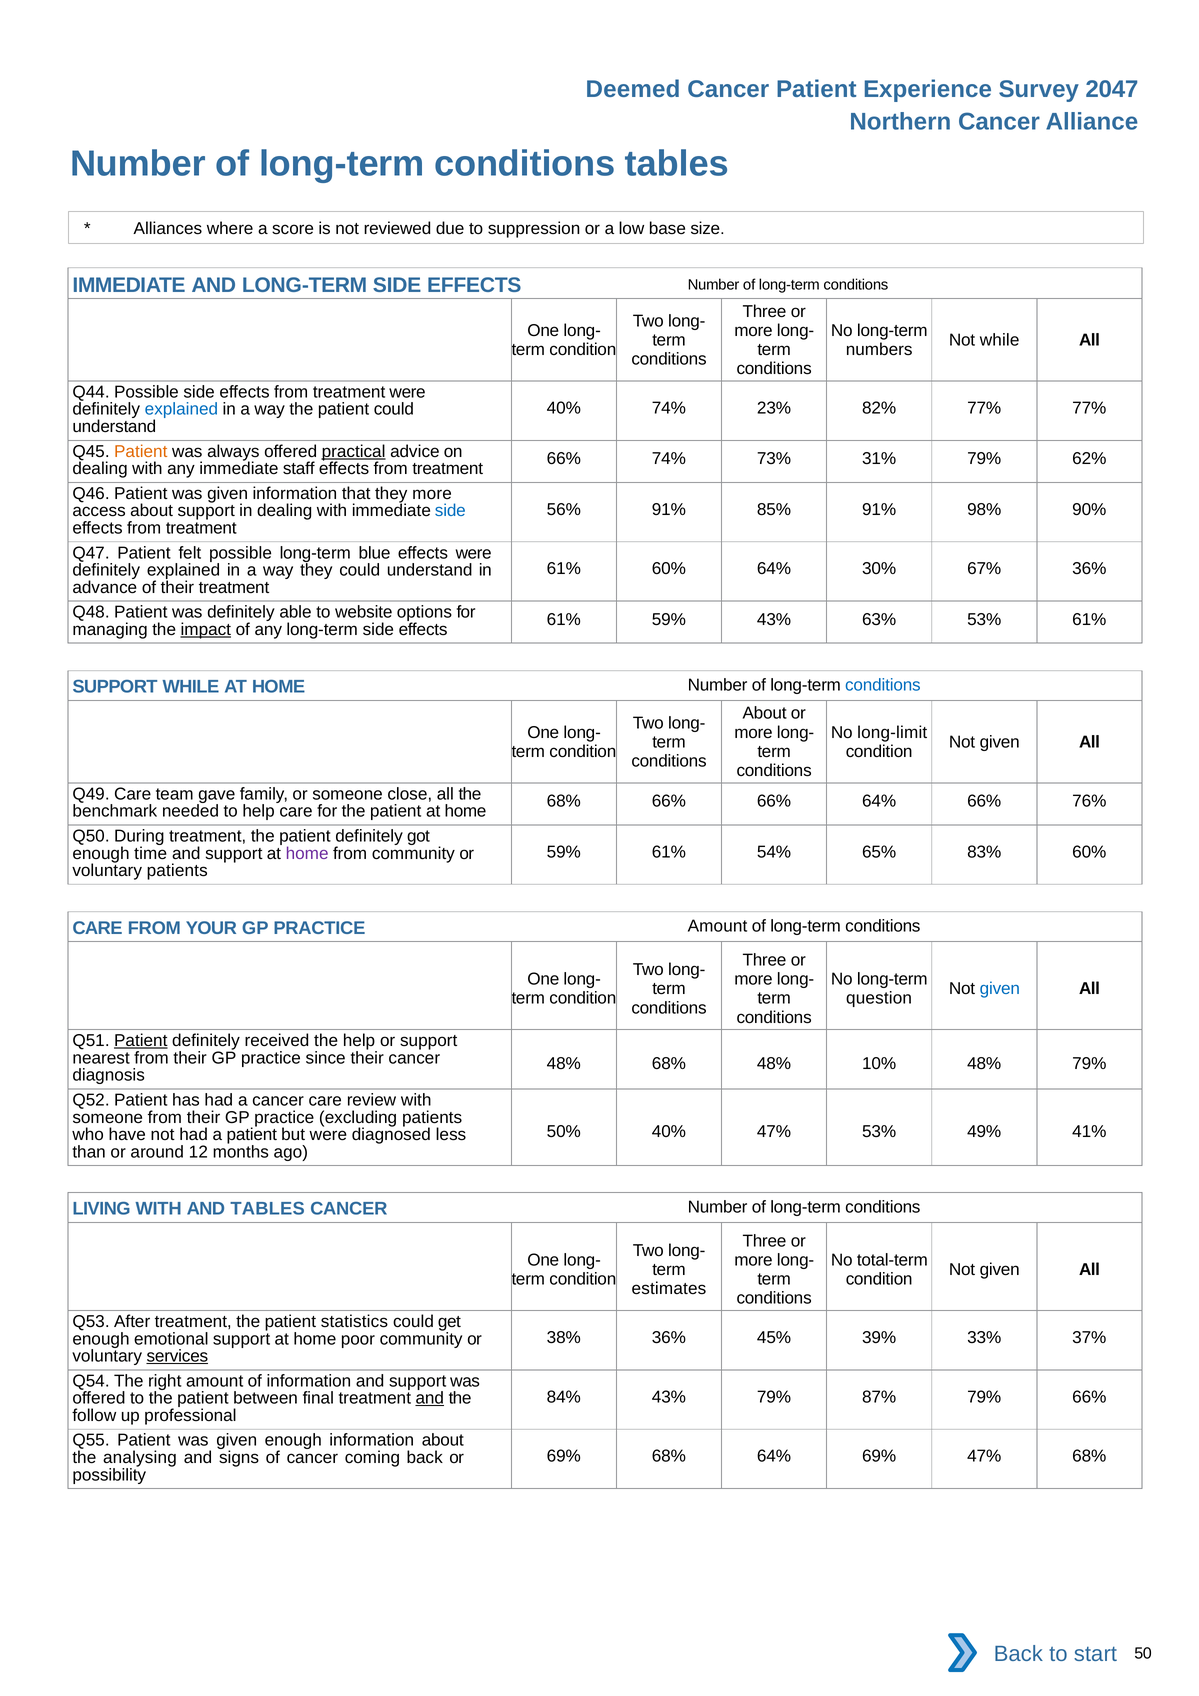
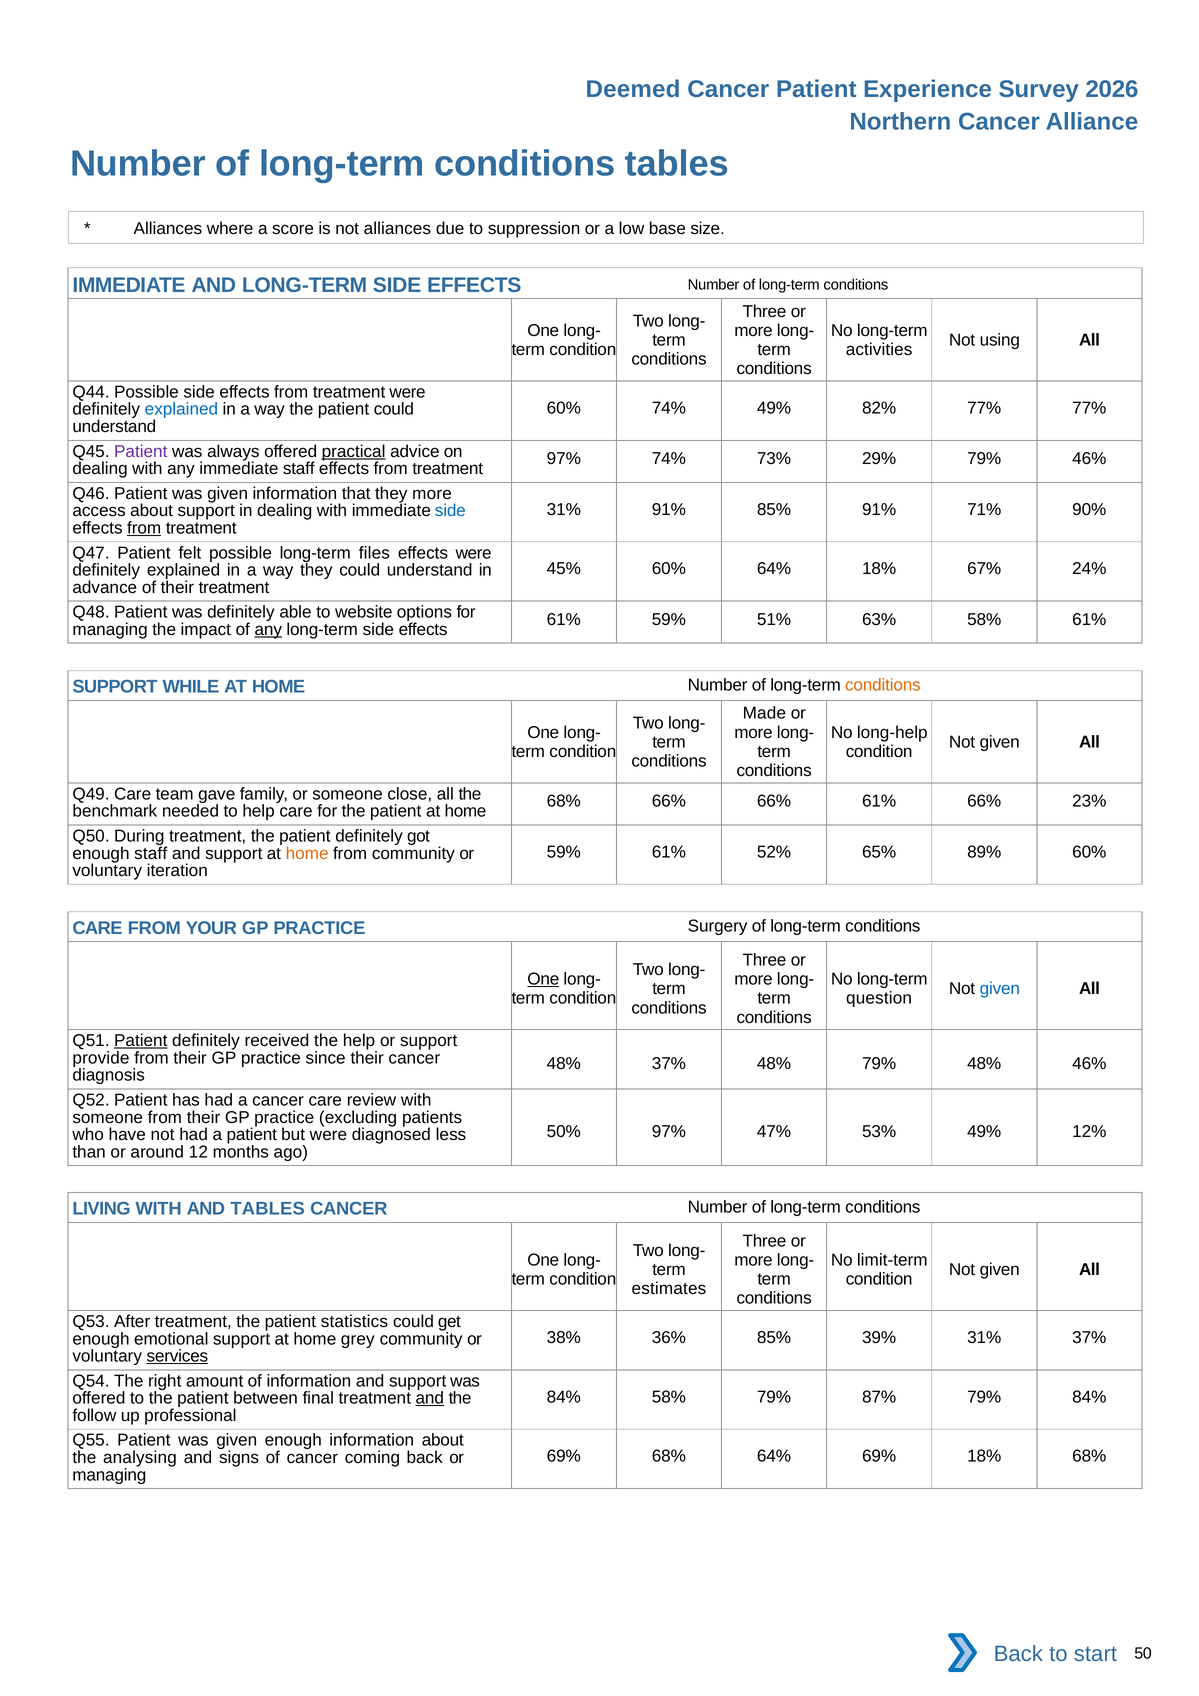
2047: 2047 -> 2026 (1112, 89)
not reviewed: reviewed -> alliances (397, 229)
Not while: while -> using (1000, 340)
numbers: numbers -> activities (879, 350)
40%: 40% -> 60% (564, 408)
74% 23%: 23% -> 49% (774, 408)
Patient colour: orange -> purple (141, 452)
66%: 66% -> 97% (564, 459)
31%: 31% -> 29% (879, 459)
79% 62%: 62% -> 46% (1089, 459)
56%: 56% -> 31% (564, 510)
98%: 98% -> 71% (984, 510)
from underline: none -> present (144, 528)
blue: blue -> files (374, 553)
61%: 61% -> 45% (564, 569)
64% 30%: 30% -> 18% (879, 569)
67% 36%: 36% -> 24% (1089, 569)
59% 43%: 43% -> 51% (774, 620)
63% 53%: 53% -> 58% (984, 620)
impact underline: present -> none (206, 630)
any underline: none -> present (268, 630)
conditions colour: blue -> orange (883, 685)
About: About -> Made (764, 714)
long-limit: long-limit -> long-help (892, 733)
66% 64%: 64% -> 61% (879, 802)
76%: 76% -> 23% (1089, 802)
54%: 54% -> 52% (774, 852)
83%: 83% -> 89% (984, 852)
enough time: time -> staff (151, 854)
home colour: purple -> orange (307, 854)
voluntary patients: patients -> iteration (177, 871)
PRACTICE Amount: Amount -> Surgery (718, 927)
One underline: none -> present (543, 980)
nearest: nearest -> provide (101, 1058)
48% 68%: 68% -> 37% (669, 1064)
48% 10%: 10% -> 79% (879, 1064)
48% 79%: 79% -> 46% (1089, 1064)
50% 40%: 40% -> 97% (669, 1132)
41%: 41% -> 12% (1089, 1132)
total-term: total-term -> limit-term (892, 1261)
36% 45%: 45% -> 85% (774, 1338)
39% 33%: 33% -> 31% (984, 1338)
poor: poor -> grey (358, 1339)
84% 43%: 43% -> 58% (669, 1398)
79% 66%: 66% -> 84% (1089, 1398)
69% 47%: 47% -> 18% (984, 1457)
possibility: possibility -> managing (109, 1476)
